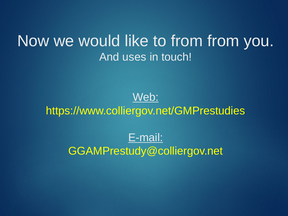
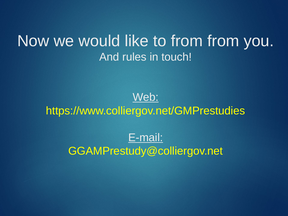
uses: uses -> rules (134, 57)
